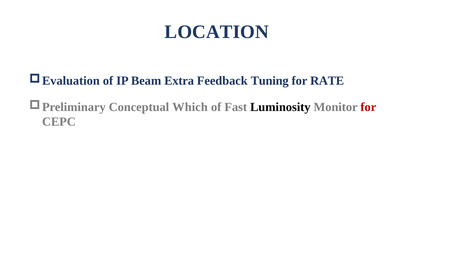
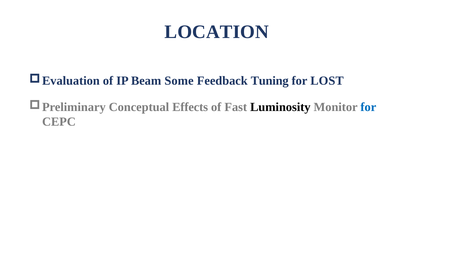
Extra: Extra -> Some (179, 81)
RATE: RATE -> LOST (327, 81)
Which: Which -> Effects (190, 107)
for colour: red -> blue (368, 107)
